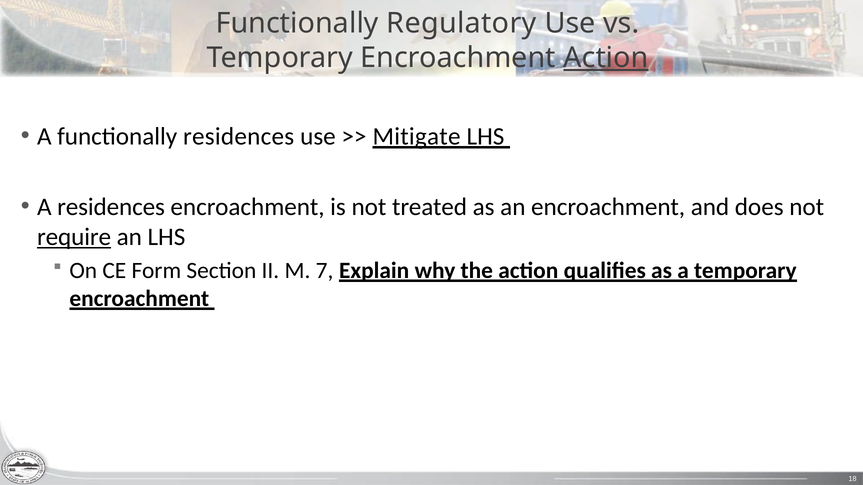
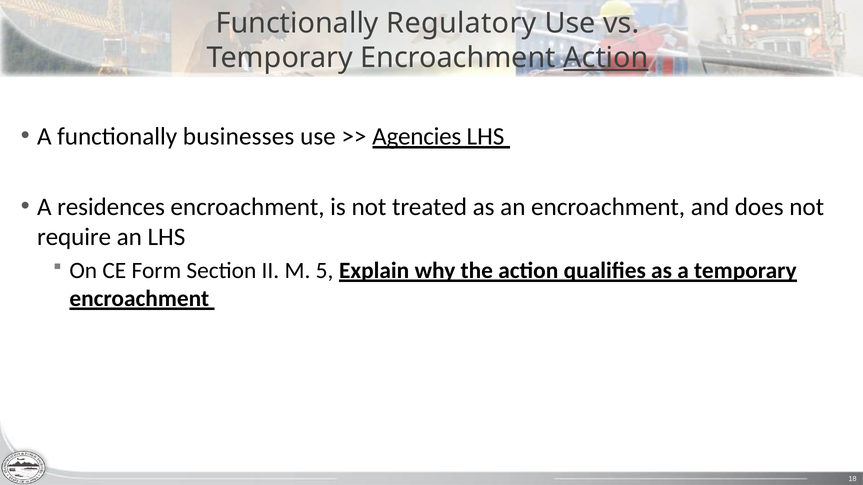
functionally residences: residences -> businesses (239, 136)
Mitigate: Mitigate -> Agencies (417, 136)
require underline: present -> none (74, 237)
7: 7 -> 5 (325, 271)
